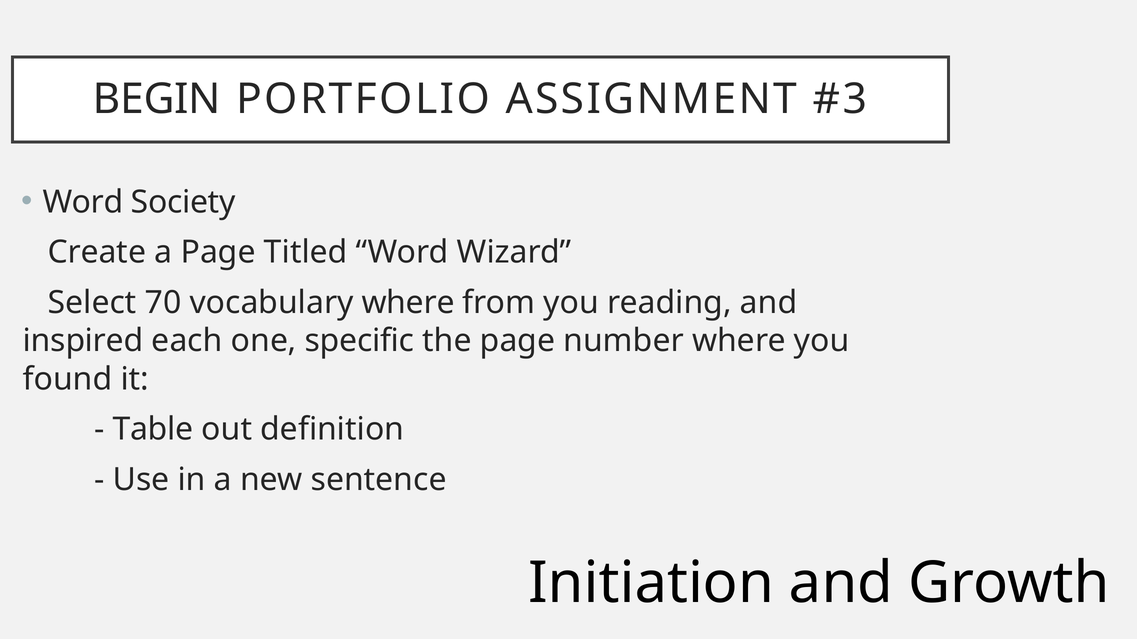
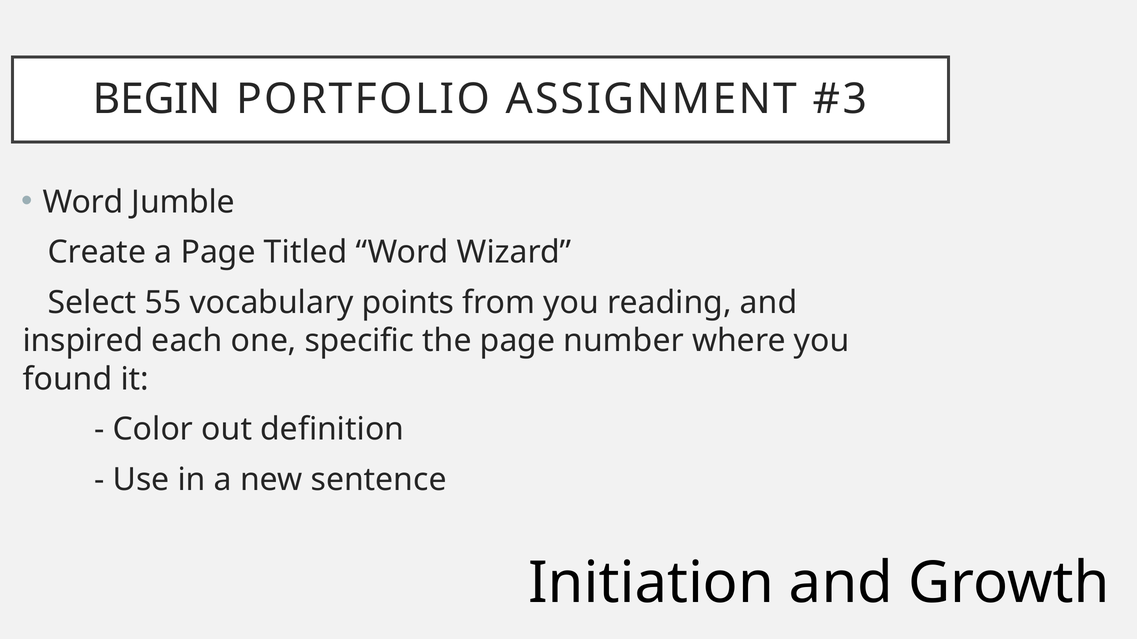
Society: Society -> Jumble (183, 202)
70: 70 -> 55 (163, 303)
vocabulary where: where -> points (408, 303)
Table: Table -> Color (153, 430)
